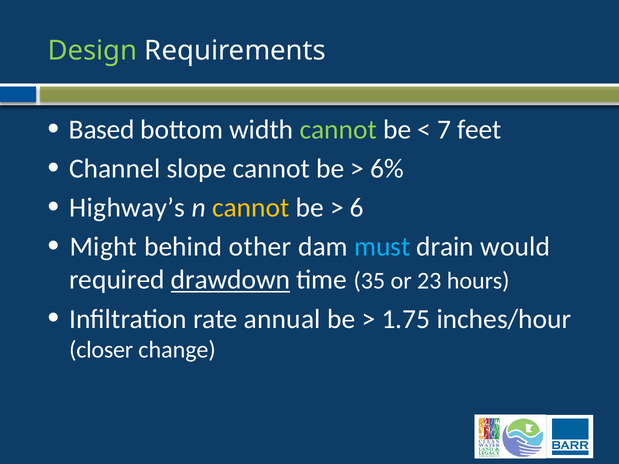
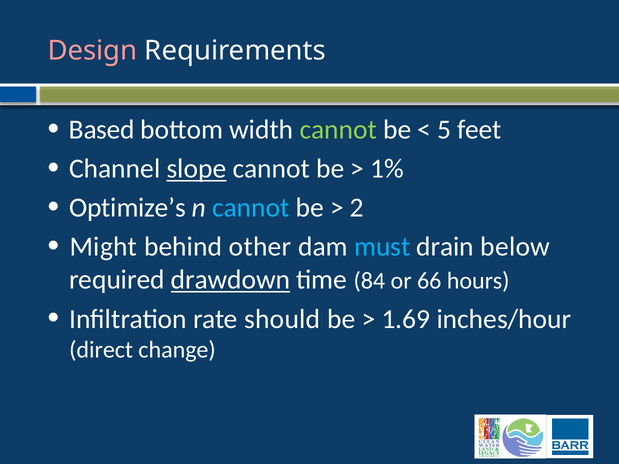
Design colour: light green -> pink (92, 51)
7: 7 -> 5 (444, 130)
slope underline: none -> present (196, 169)
6%: 6% -> 1% (387, 169)
Highway’s: Highway’s -> Optimize’s (128, 208)
cannot colour: yellow -> light blue (251, 208)
6: 6 -> 2 (357, 208)
would: would -> below (515, 247)
35: 35 -> 84 (369, 281)
23: 23 -> 66 (429, 281)
annual: annual -> should (282, 319)
1.75: 1.75 -> 1.69 (406, 319)
closer: closer -> direct (101, 350)
